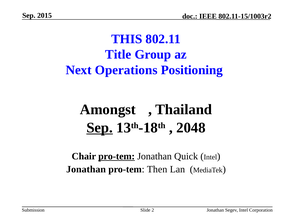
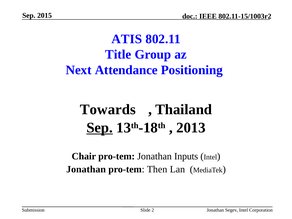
THIS: THIS -> ATIS (127, 39)
Operations: Operations -> Attendance (126, 70)
Amongst: Amongst -> Towards (108, 110)
2048: 2048 -> 2013 (191, 128)
pro-tem underline: present -> none (117, 156)
Quick: Quick -> Inputs (186, 156)
